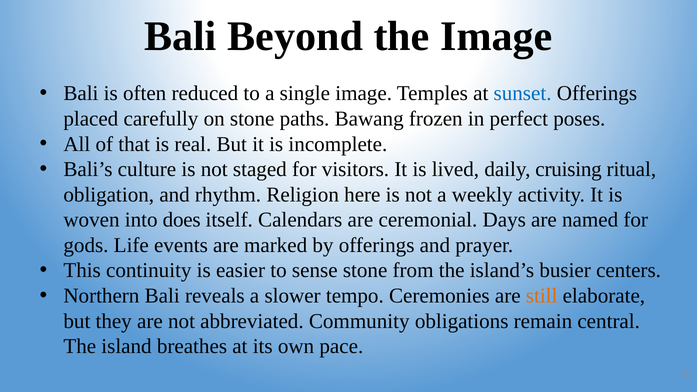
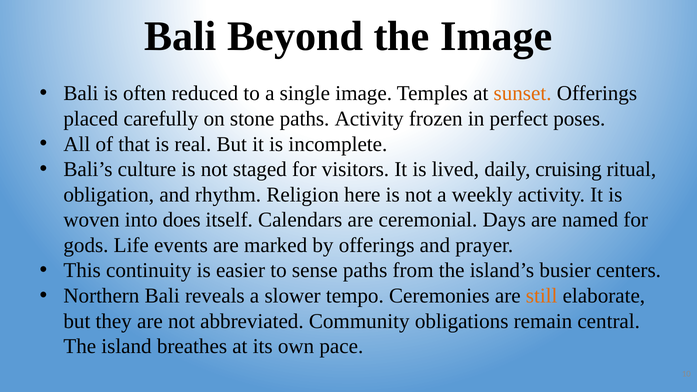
sunset colour: blue -> orange (523, 94)
paths Bawang: Bawang -> Activity (369, 119)
sense stone: stone -> paths (365, 271)
